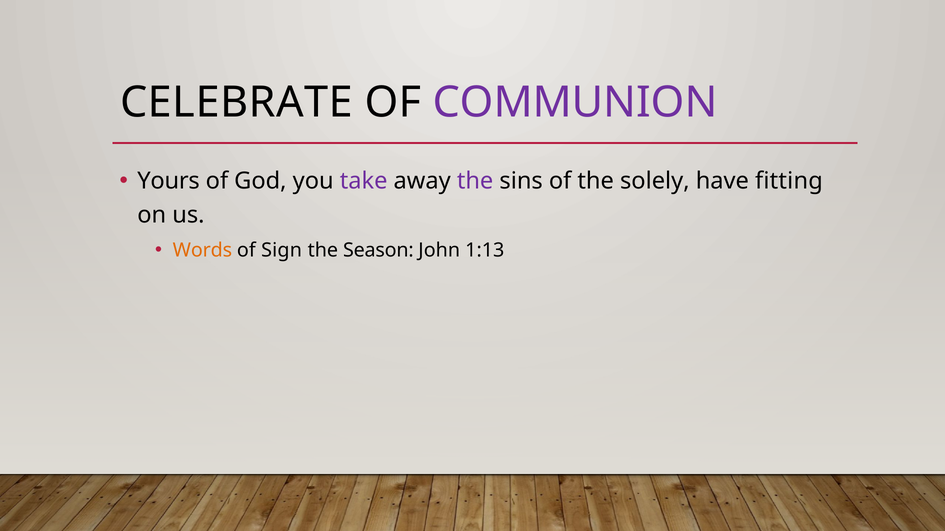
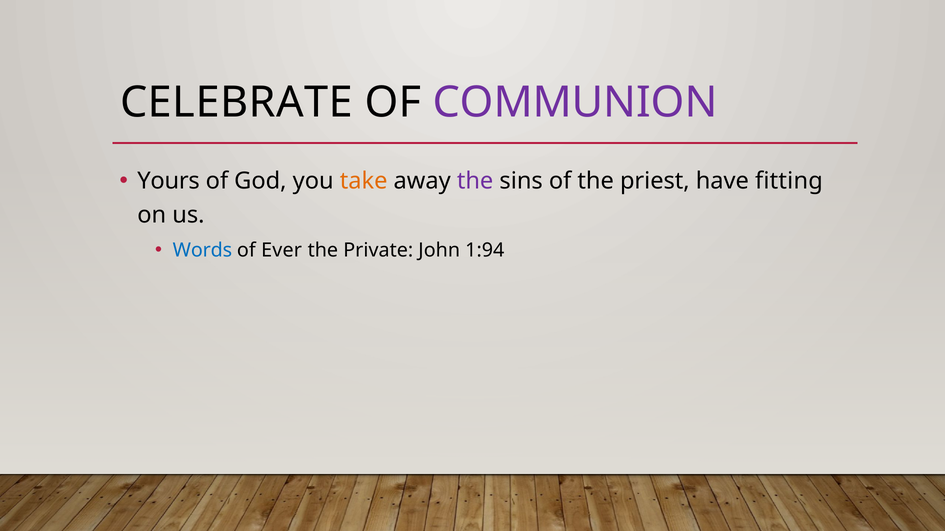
take colour: purple -> orange (364, 181)
solely: solely -> priest (655, 181)
Words colour: orange -> blue (202, 251)
Sign: Sign -> Ever (282, 251)
Season: Season -> Private (378, 251)
1:13: 1:13 -> 1:94 (485, 251)
